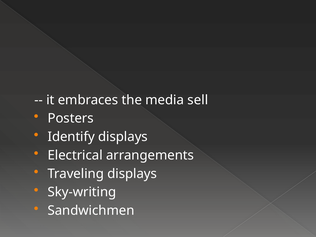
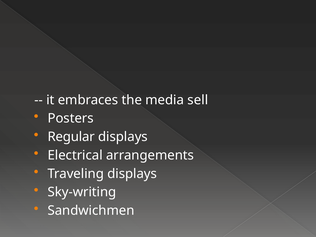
Identify: Identify -> Regular (71, 137)
